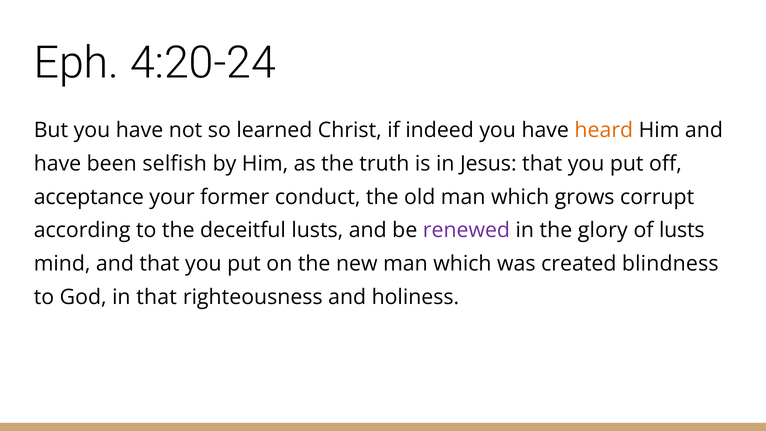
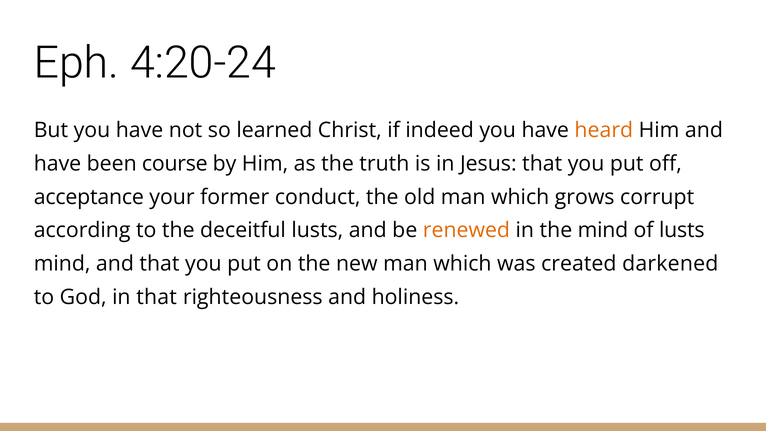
selfish: selfish -> course (175, 164)
renewed colour: purple -> orange (466, 230)
the glory: glory -> mind (603, 230)
blindness: blindness -> darkened (670, 264)
